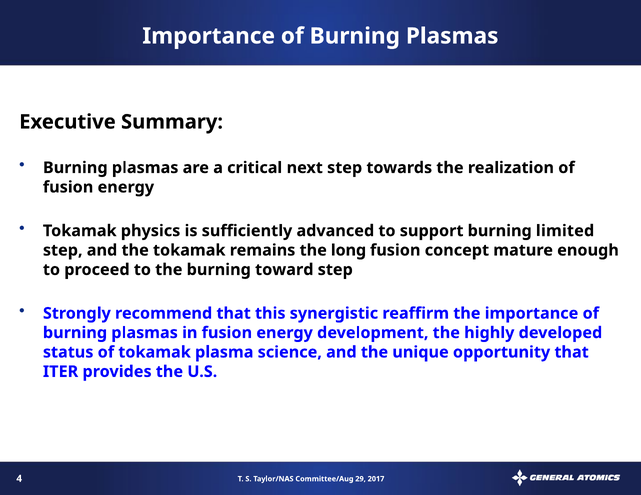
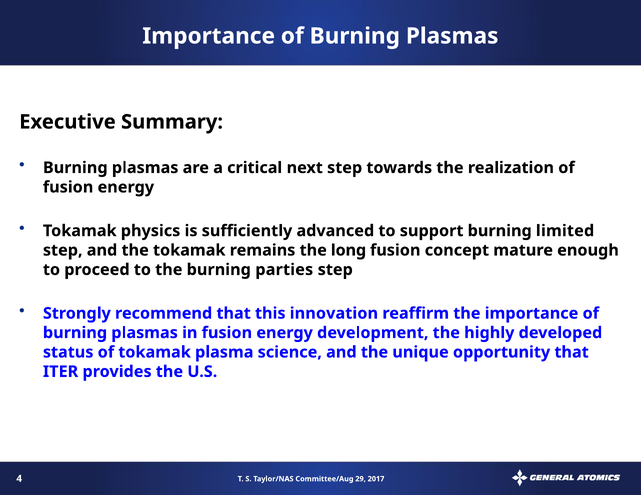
toward: toward -> parties (284, 270)
synergistic: synergistic -> innovation (334, 314)
